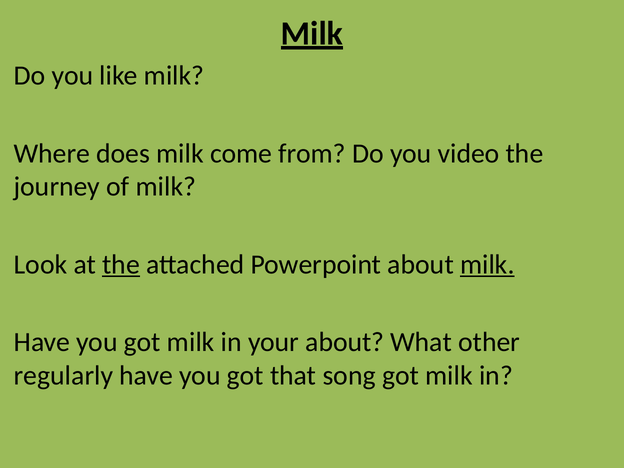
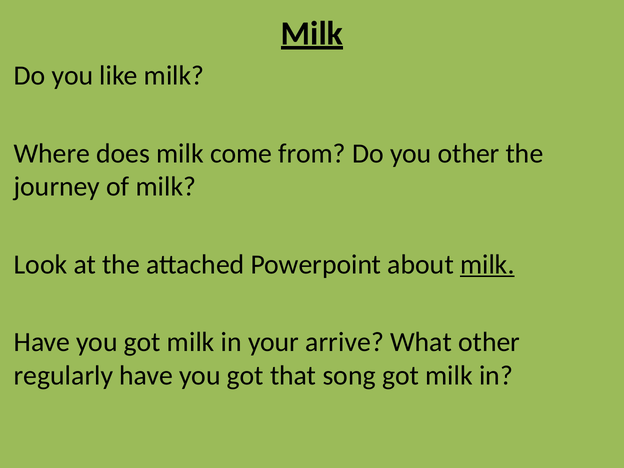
you video: video -> other (469, 153)
the underline: present -> none (121, 264)
your about: about -> arrive (345, 342)
